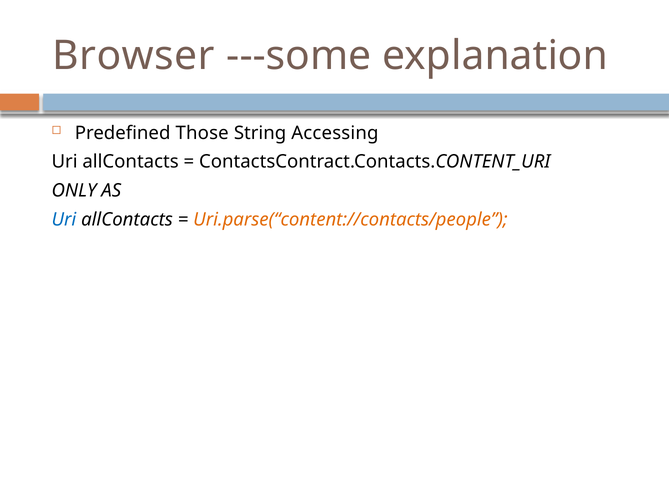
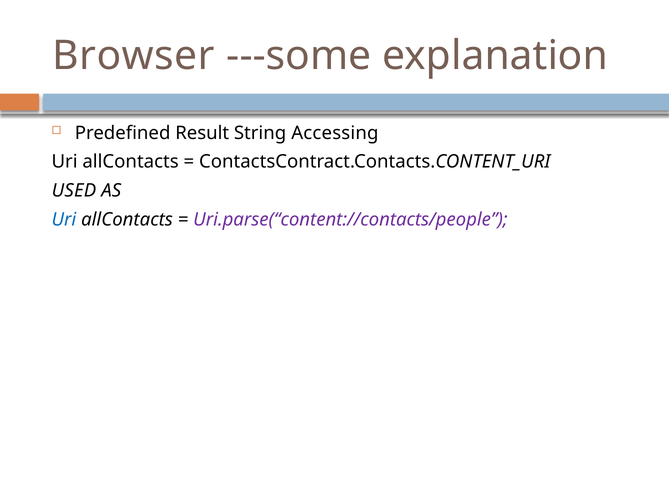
Those: Those -> Result (202, 133)
ONLY: ONLY -> USED (74, 191)
Uri.parse(“content://contacts/people colour: orange -> purple (350, 219)
